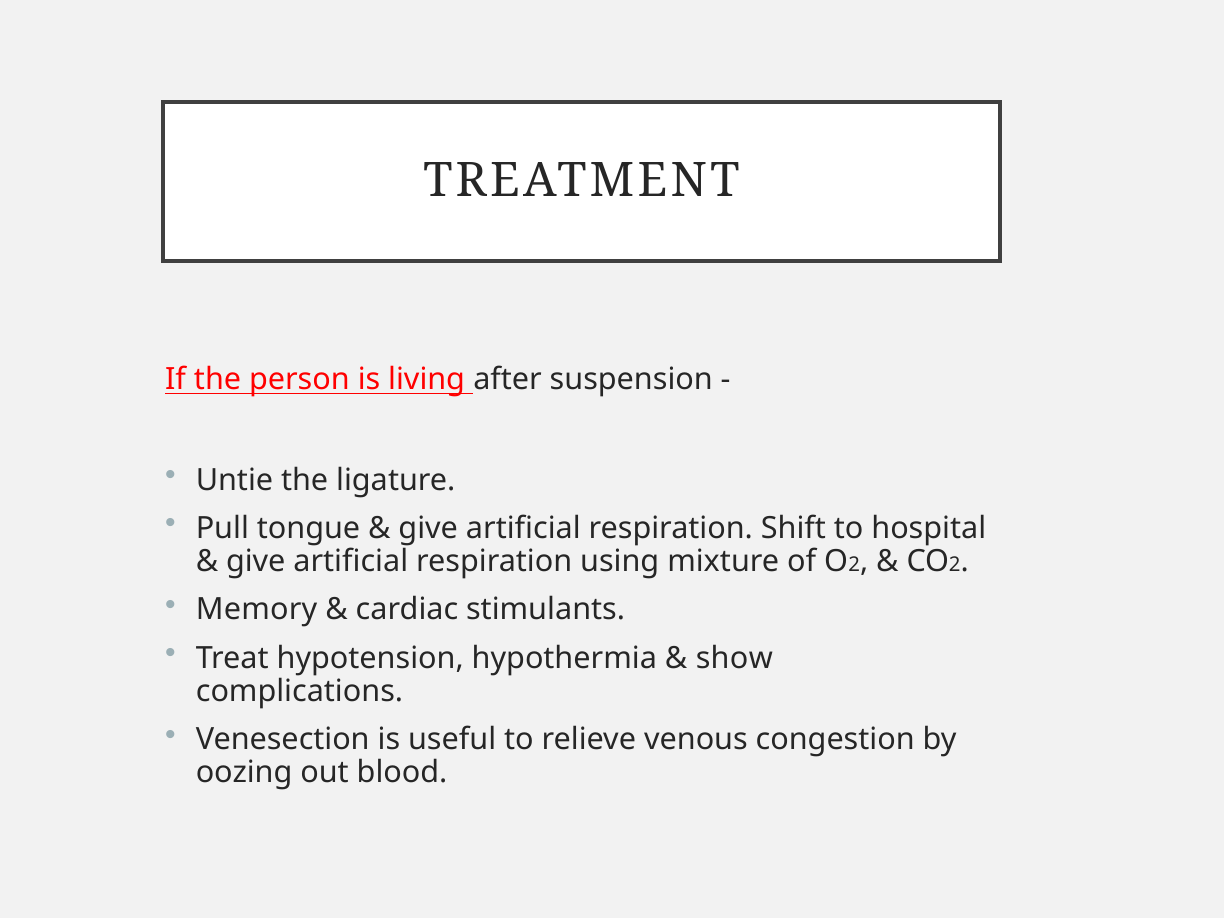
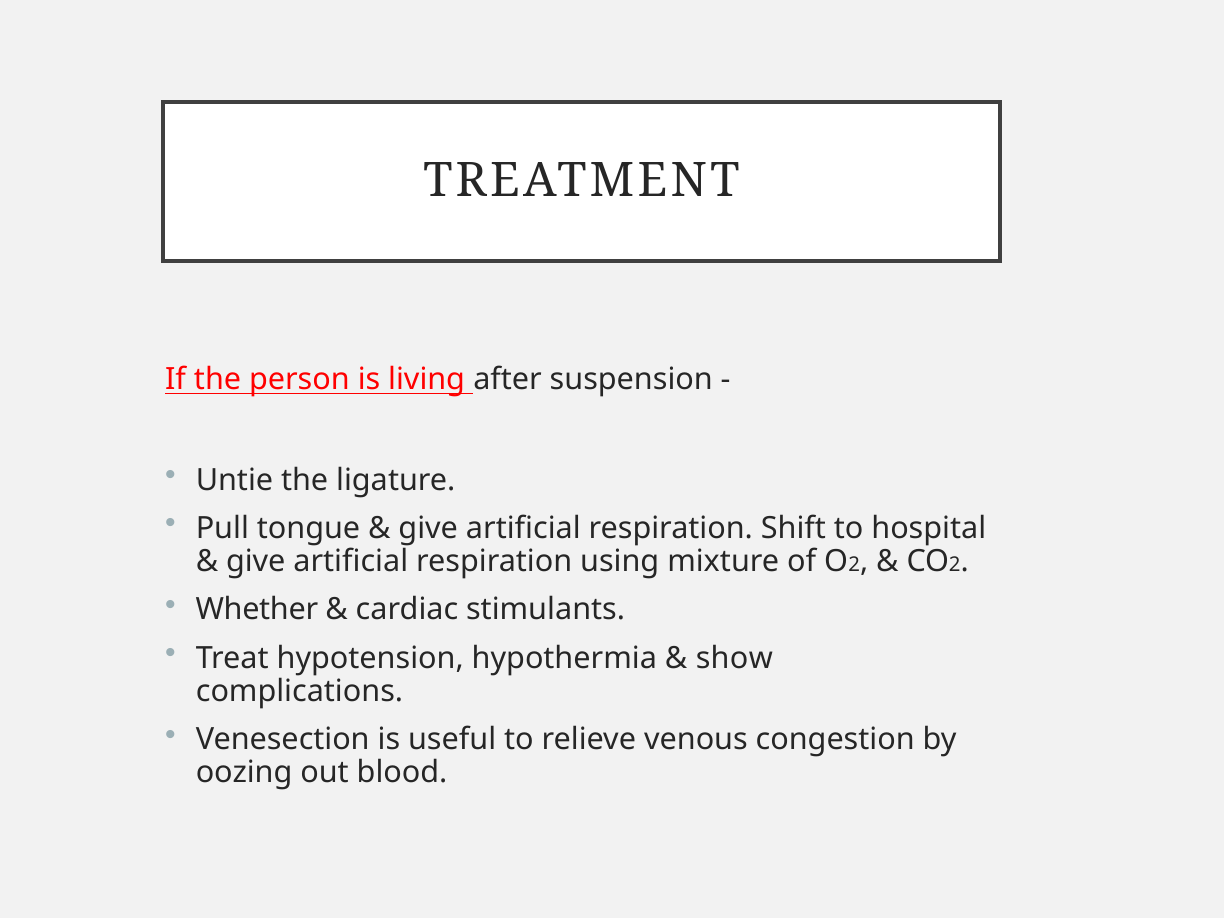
Memory: Memory -> Whether (257, 610)
